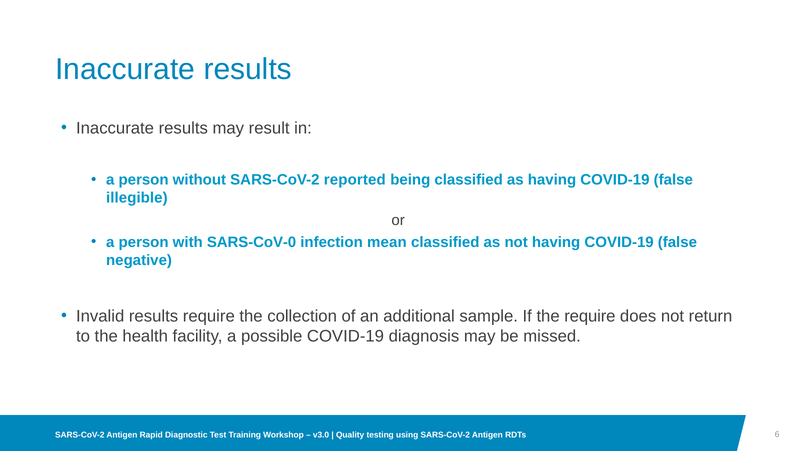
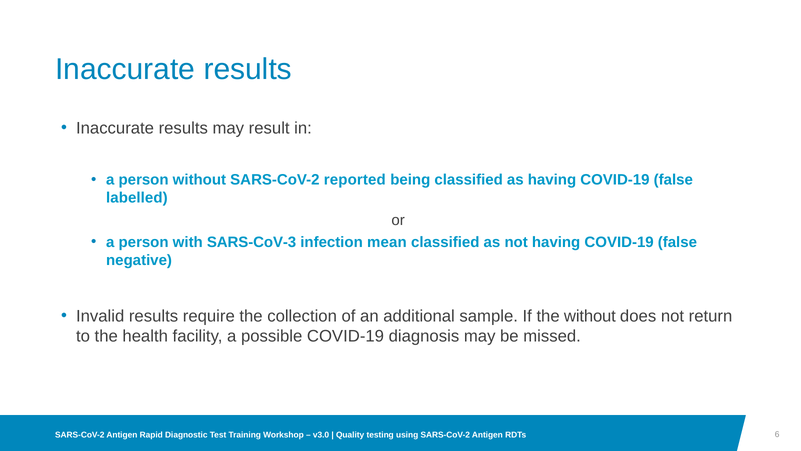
illegible: illegible -> labelled (137, 198)
SARS-CoV-0: SARS-CoV-0 -> SARS-CoV-3 (252, 242)
the require: require -> without (590, 316)
